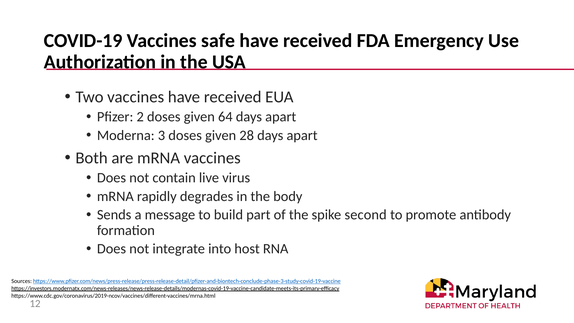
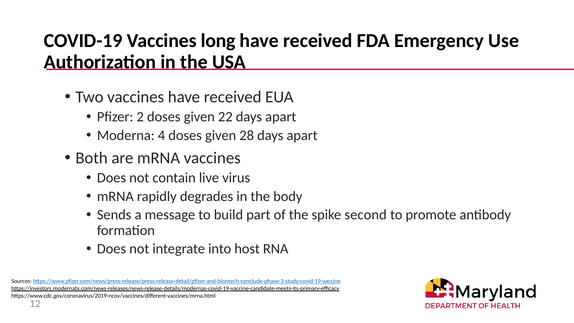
safe: safe -> long (218, 41)
64: 64 -> 22 (225, 117)
3: 3 -> 4 (162, 135)
